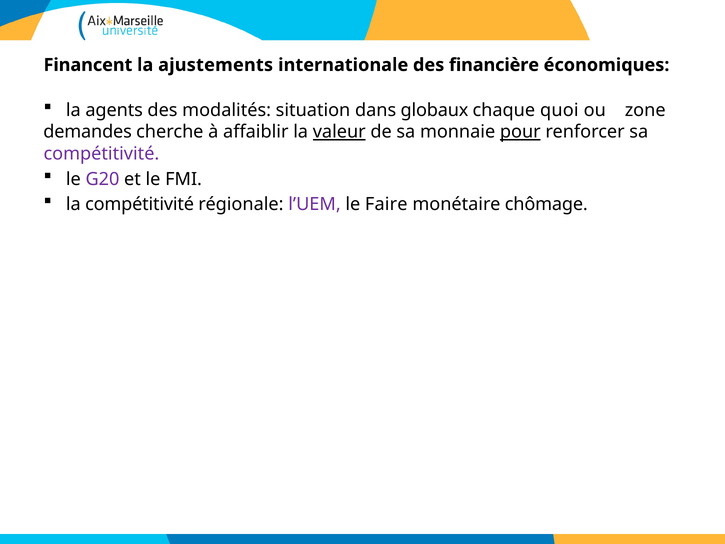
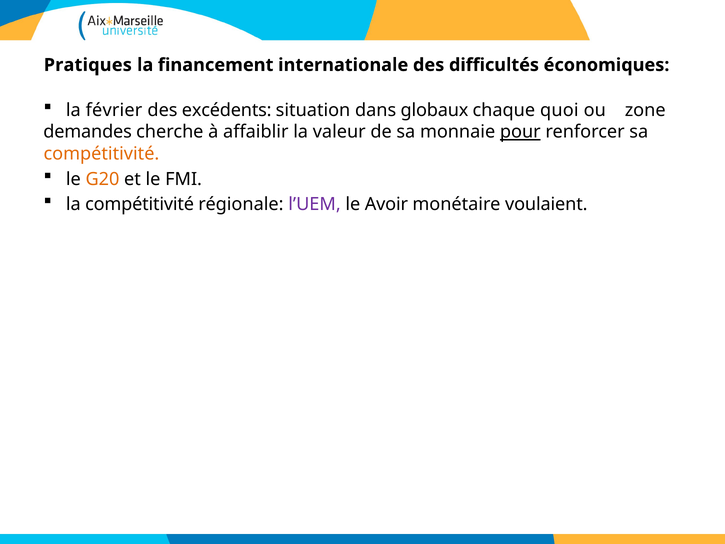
Financent: Financent -> Pratiques (88, 65)
ajustements: ajustements -> financement (216, 65)
financière: financière -> difficultés (494, 65)
agents: agents -> février (114, 110)
modalités: modalités -> excédents (227, 110)
valeur underline: present -> none (339, 132)
compétitivité colour: purple -> orange (101, 154)
G20 colour: purple -> orange (102, 179)
Faire: Faire -> Avoir (386, 204)
chômage: chômage -> voulaient (546, 204)
